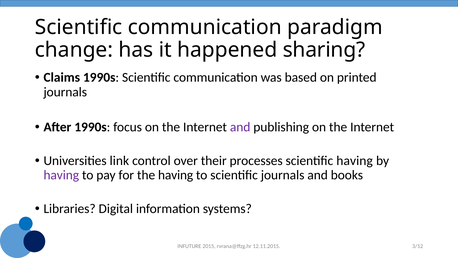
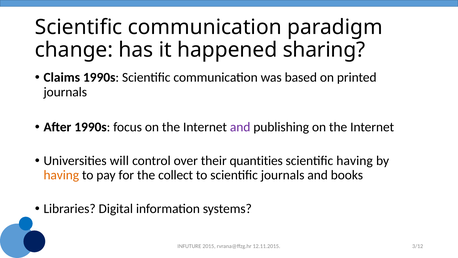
link: link -> will (119, 161)
processes: processes -> quantities (256, 161)
having colour: purple -> orange (61, 175)
the having: having -> collect (176, 175)
